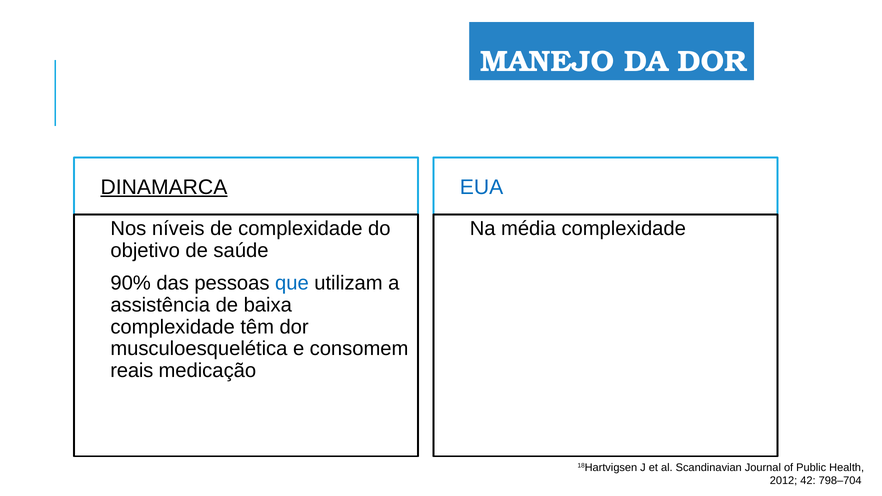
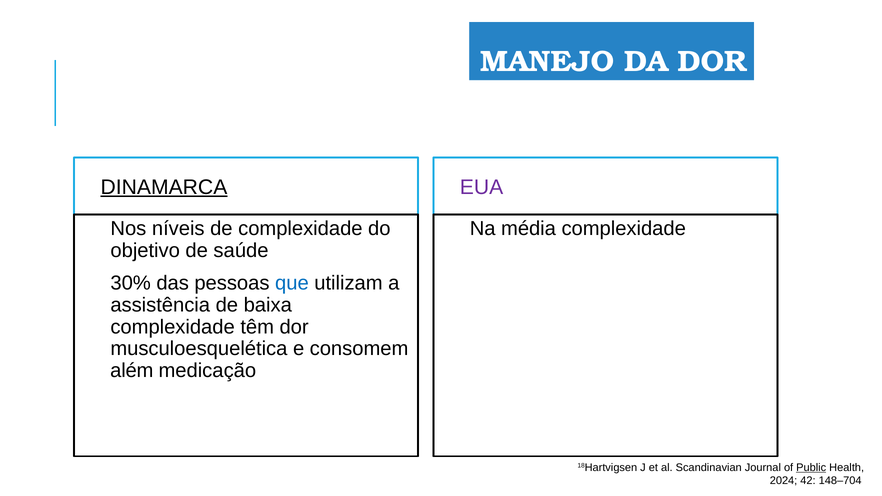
EUA colour: blue -> purple (482, 187)
90%: 90% -> 30% (131, 283)
reais: reais -> além (132, 371)
Public underline: none -> present (811, 468)
2012: 2012 -> 2024 (784, 481)
798–704: 798–704 -> 148–704 (840, 481)
